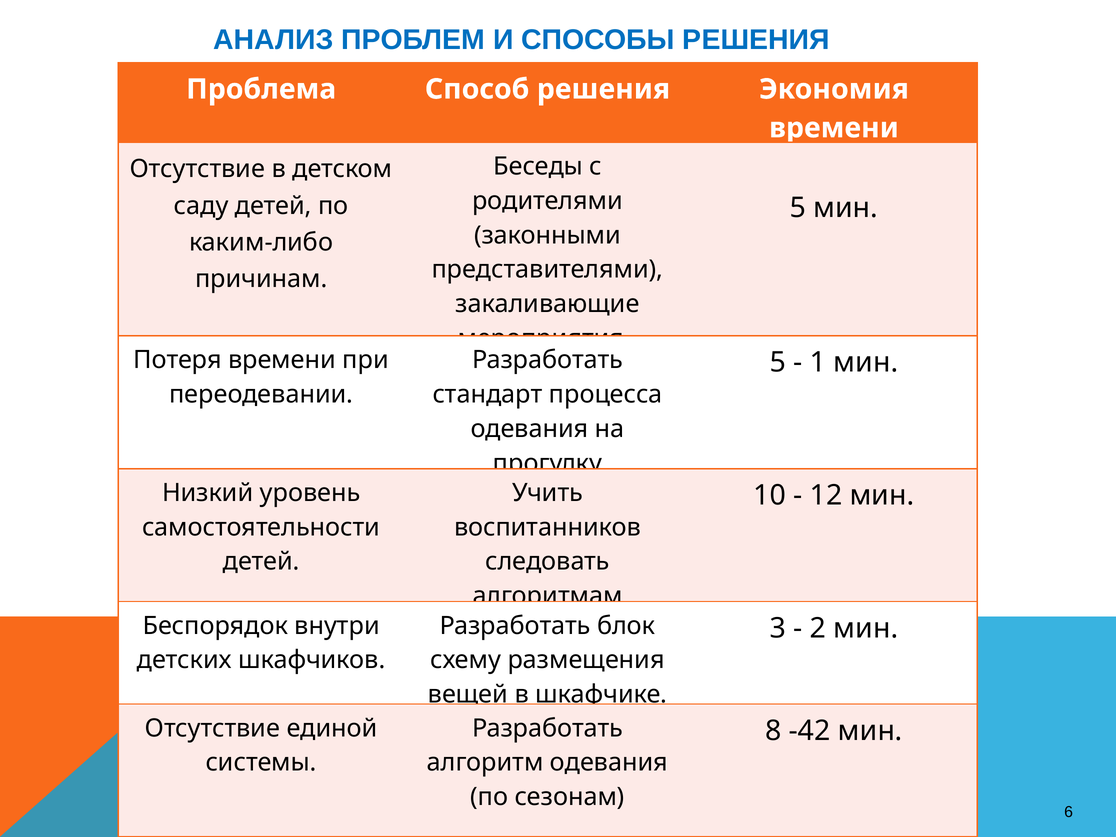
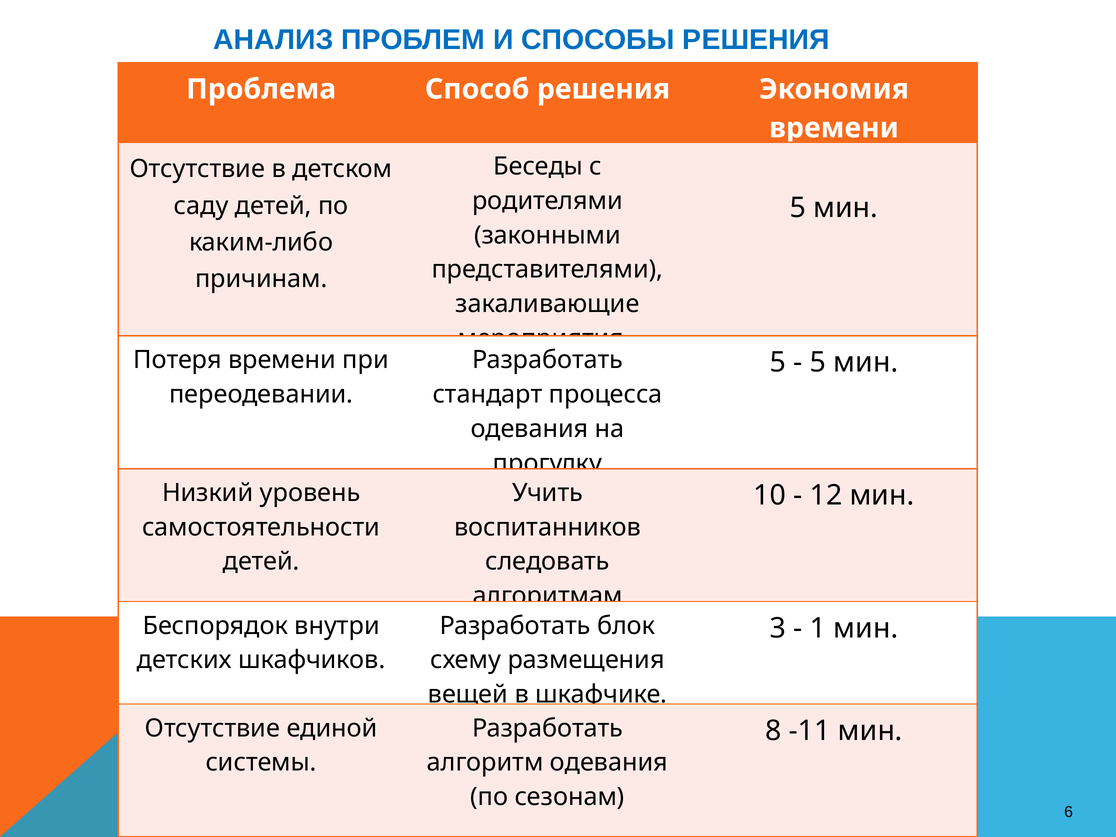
1: 1 -> 5 (818, 363)
2: 2 -> 1 (818, 628)
-42: -42 -> -11 (810, 731)
